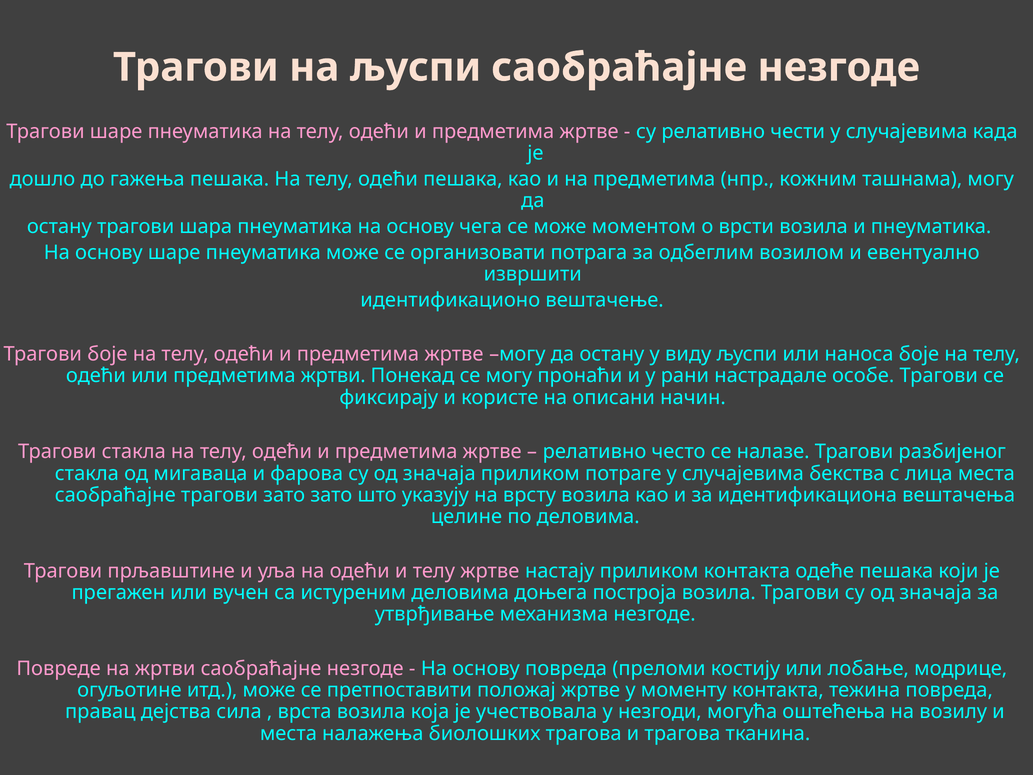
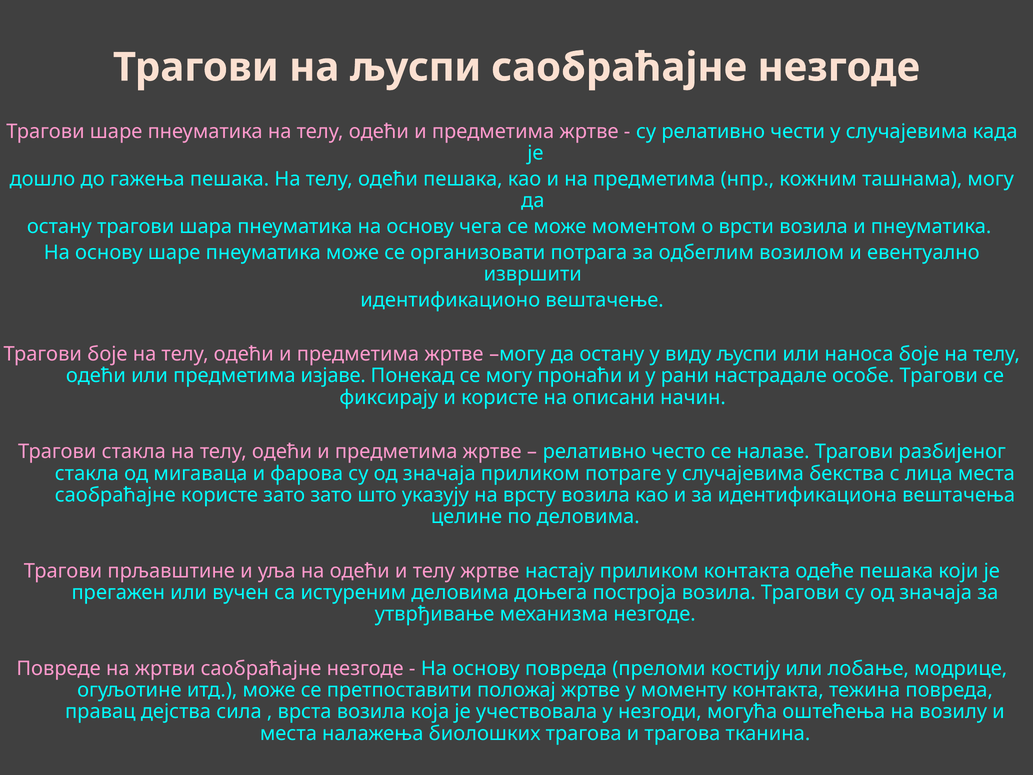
предметима жртви: жртви -> изјаве (333, 376)
саобраћајне трагови: трагови -> користе (219, 495)
